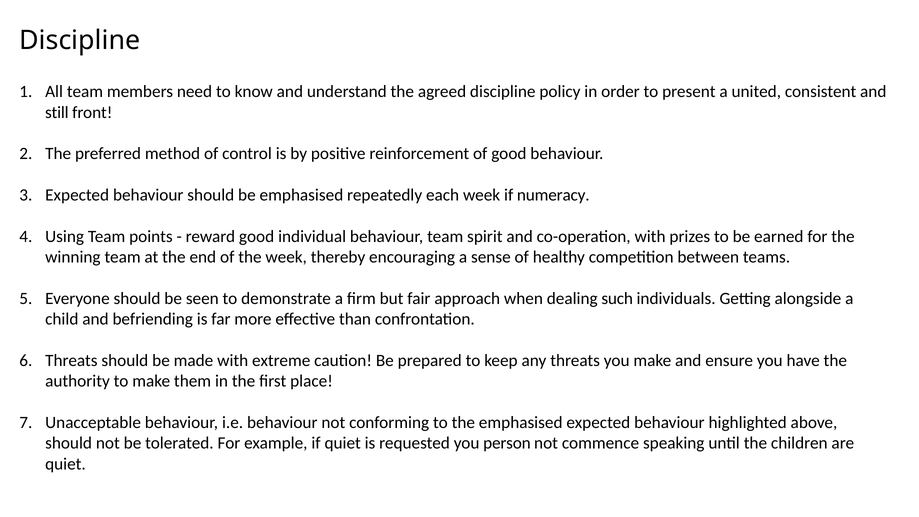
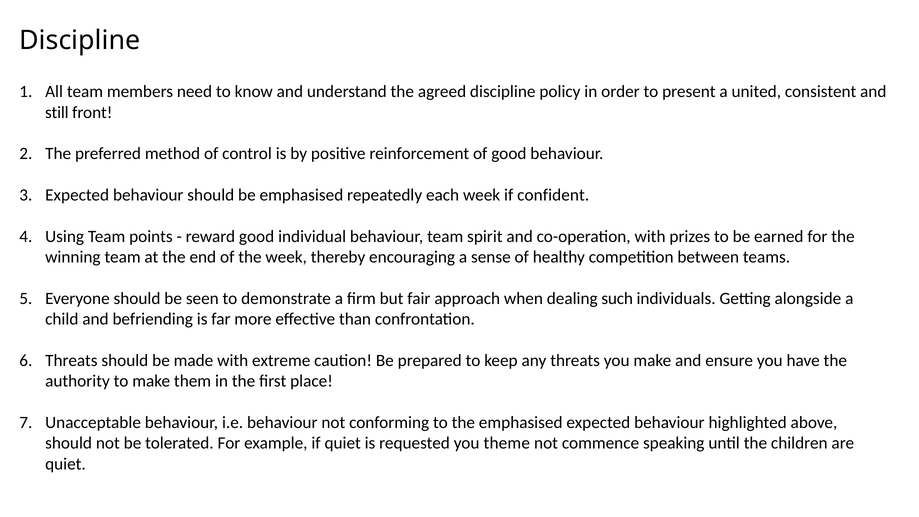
numeracy: numeracy -> confident (553, 195)
person: person -> theme (507, 443)
